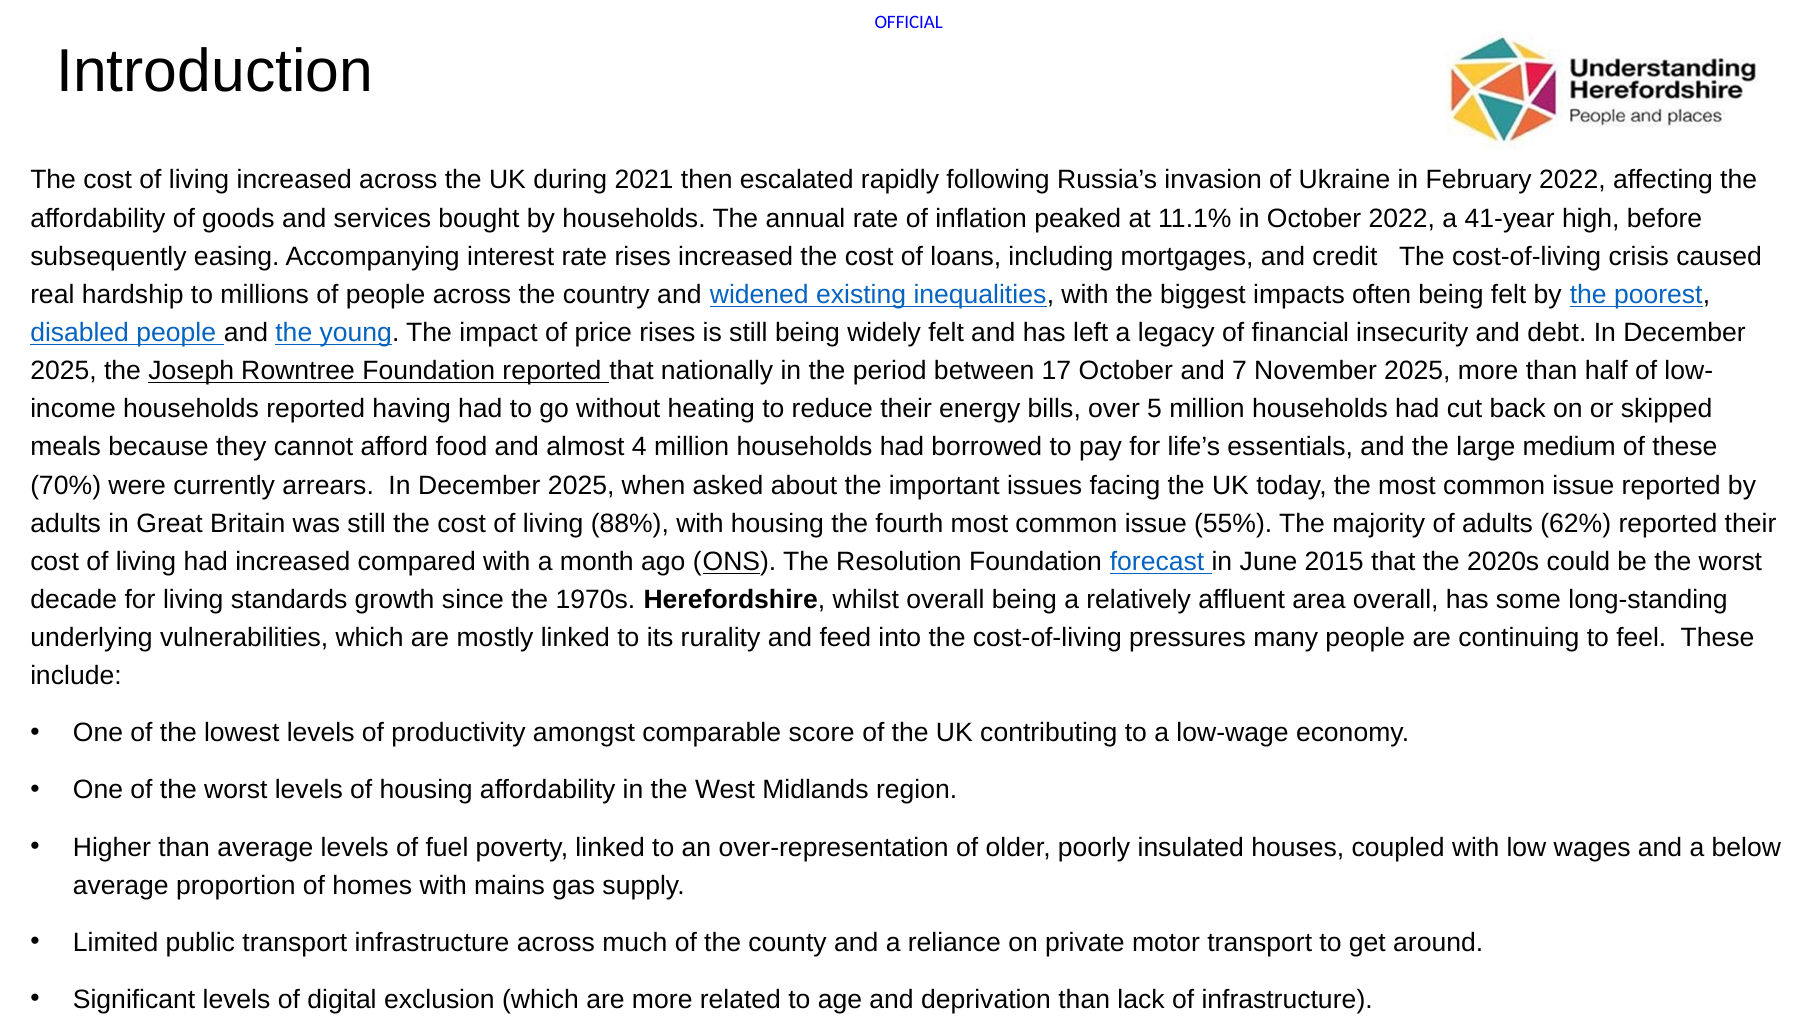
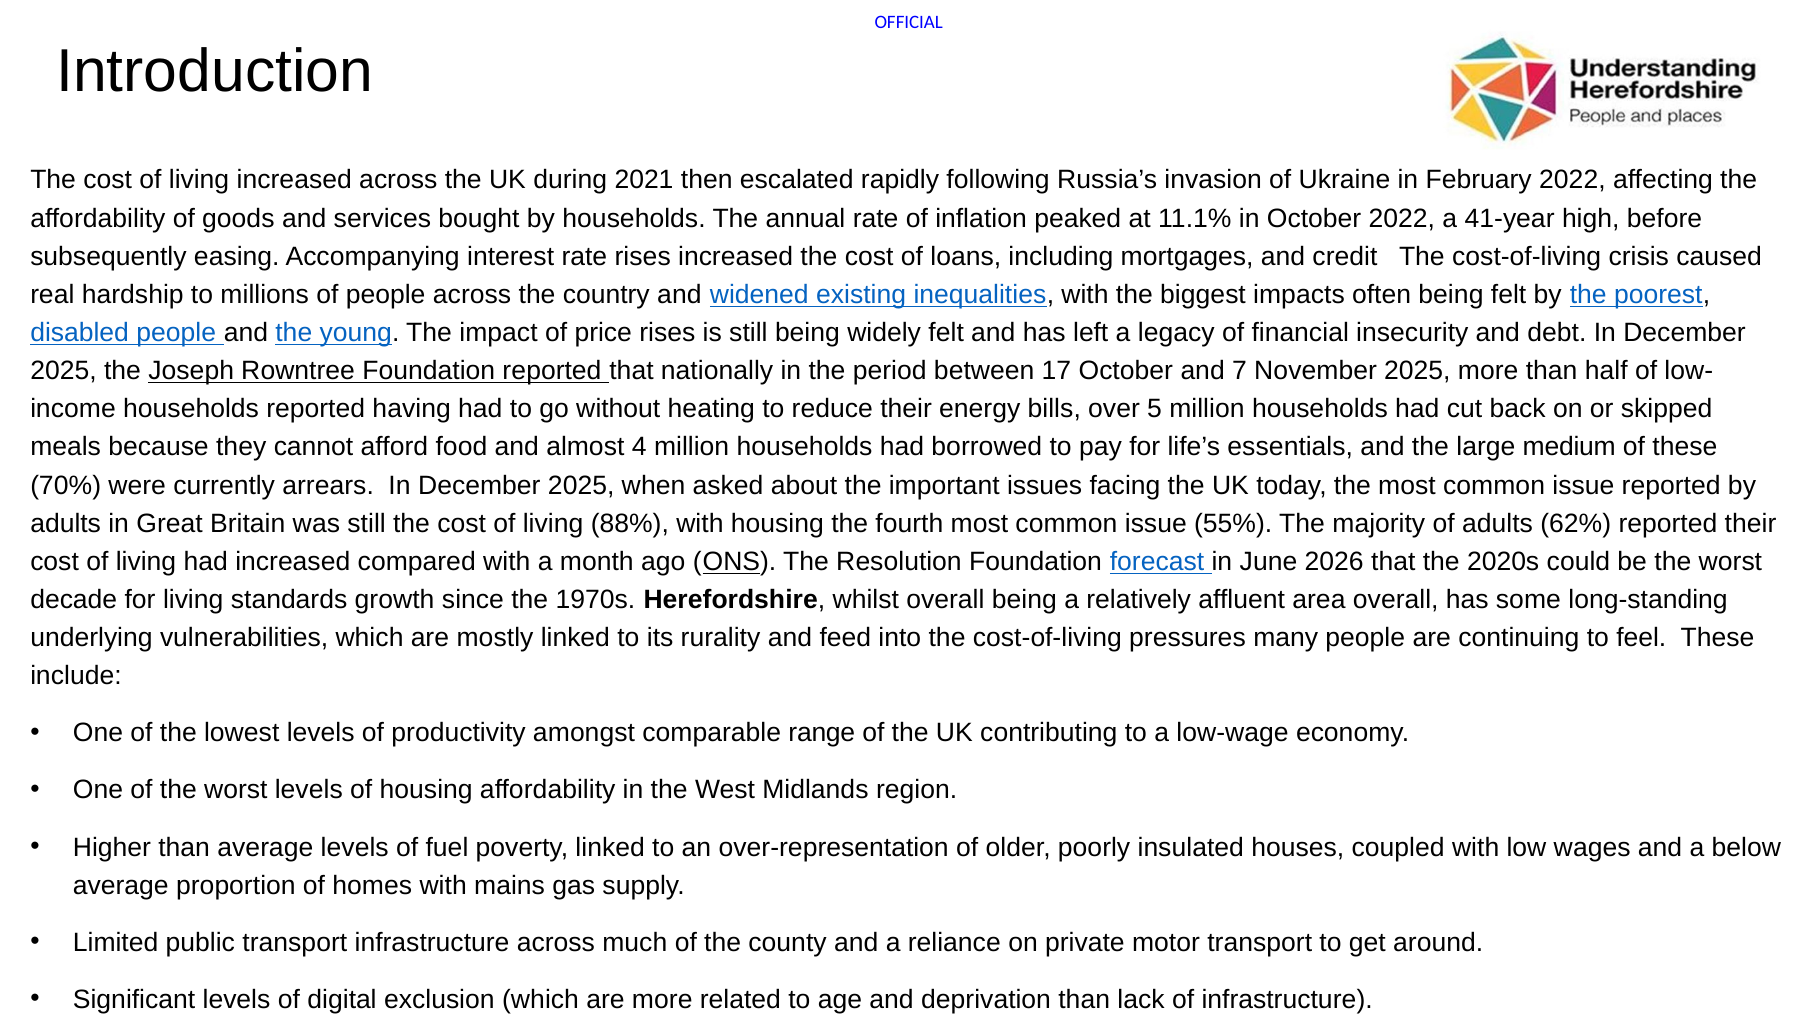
2015: 2015 -> 2026 (1334, 562)
score: score -> range (822, 734)
